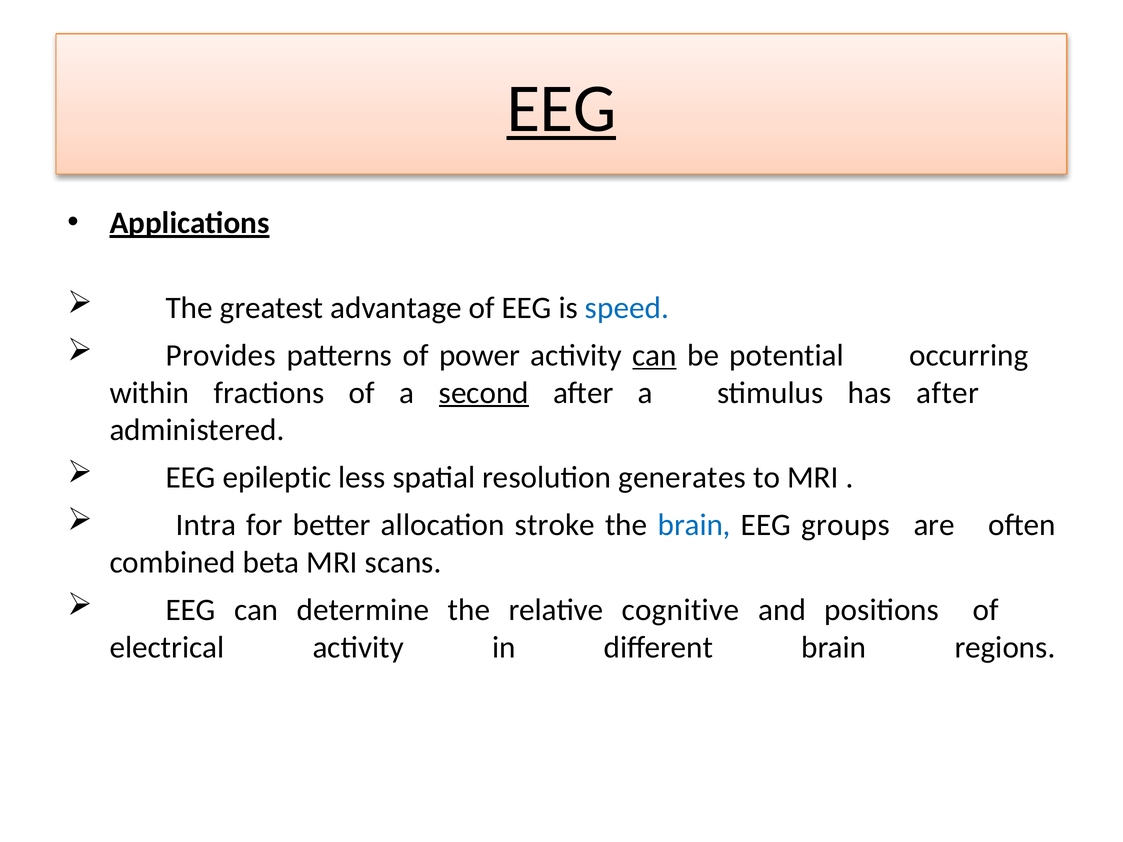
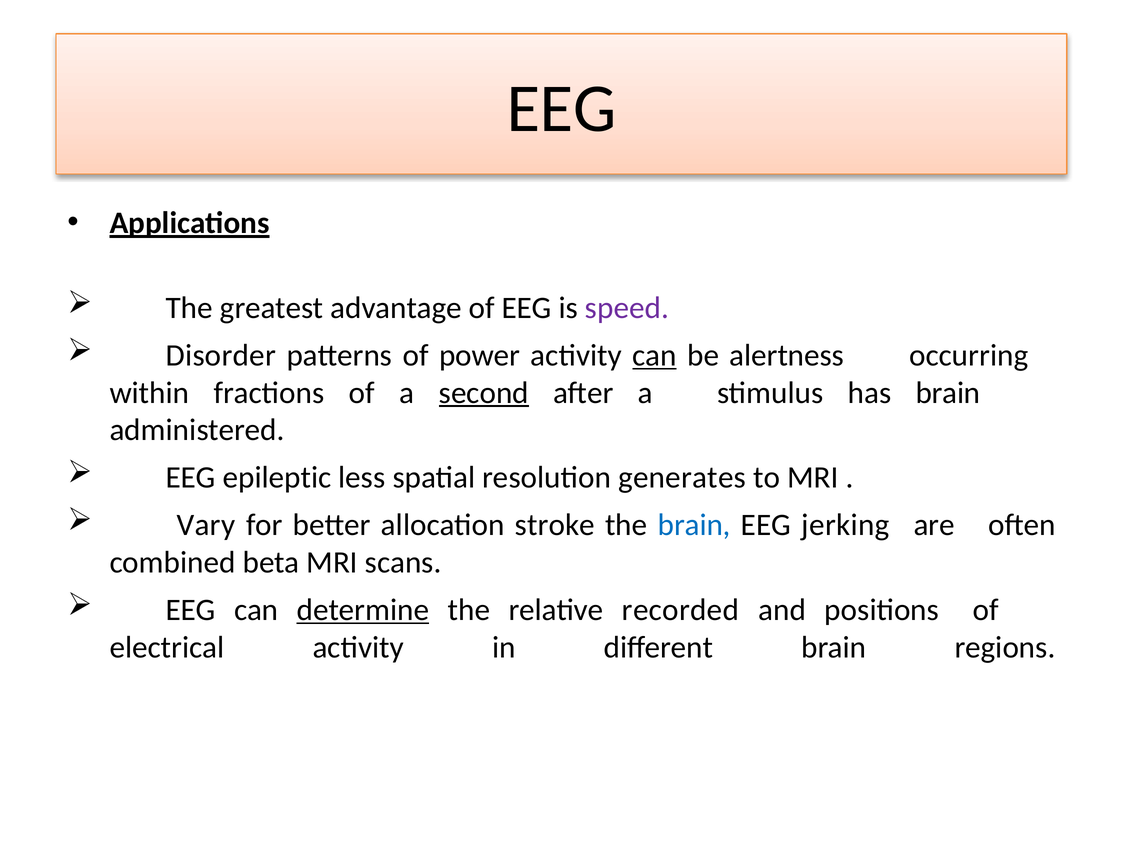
EEG underline: present -> none (562, 109)
speed colour: blue -> purple (627, 308)
Provides: Provides -> Disorder (221, 355)
potential: potential -> alertness (787, 355)
has after: after -> brain (948, 393)
Intra: Intra -> Vary (206, 525)
groups: groups -> jerking (845, 525)
determine underline: none -> present (363, 610)
cognitive: cognitive -> recorded (680, 610)
